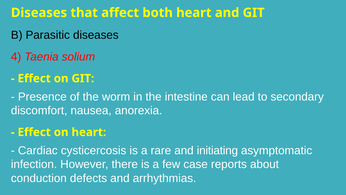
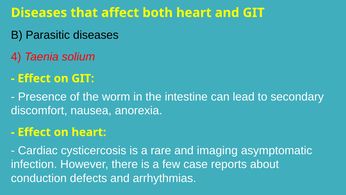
initiating: initiating -> imaging (217, 150)
